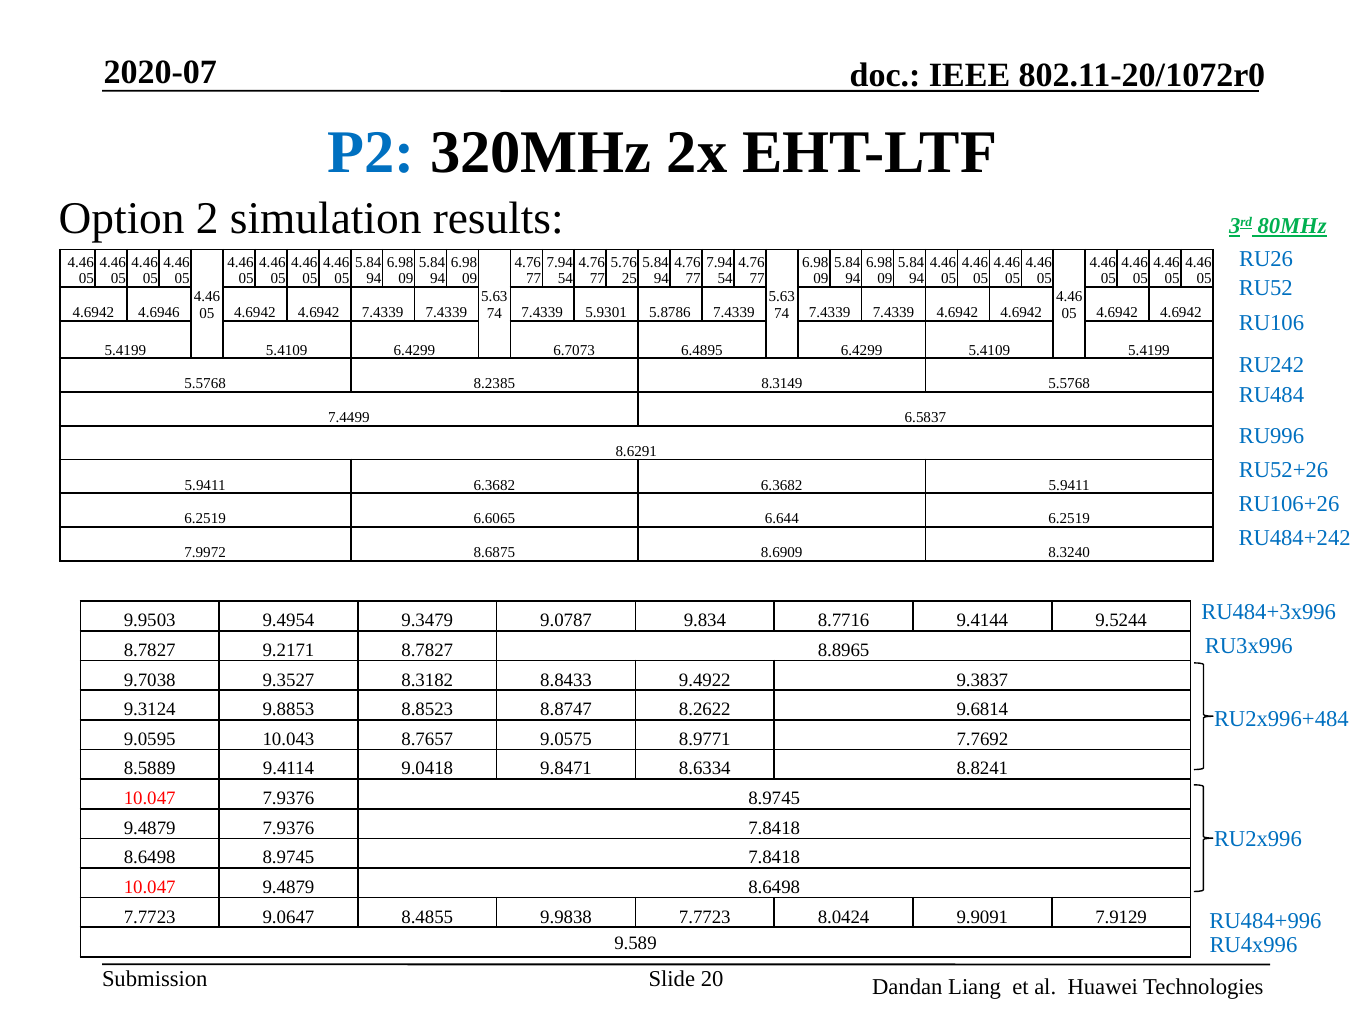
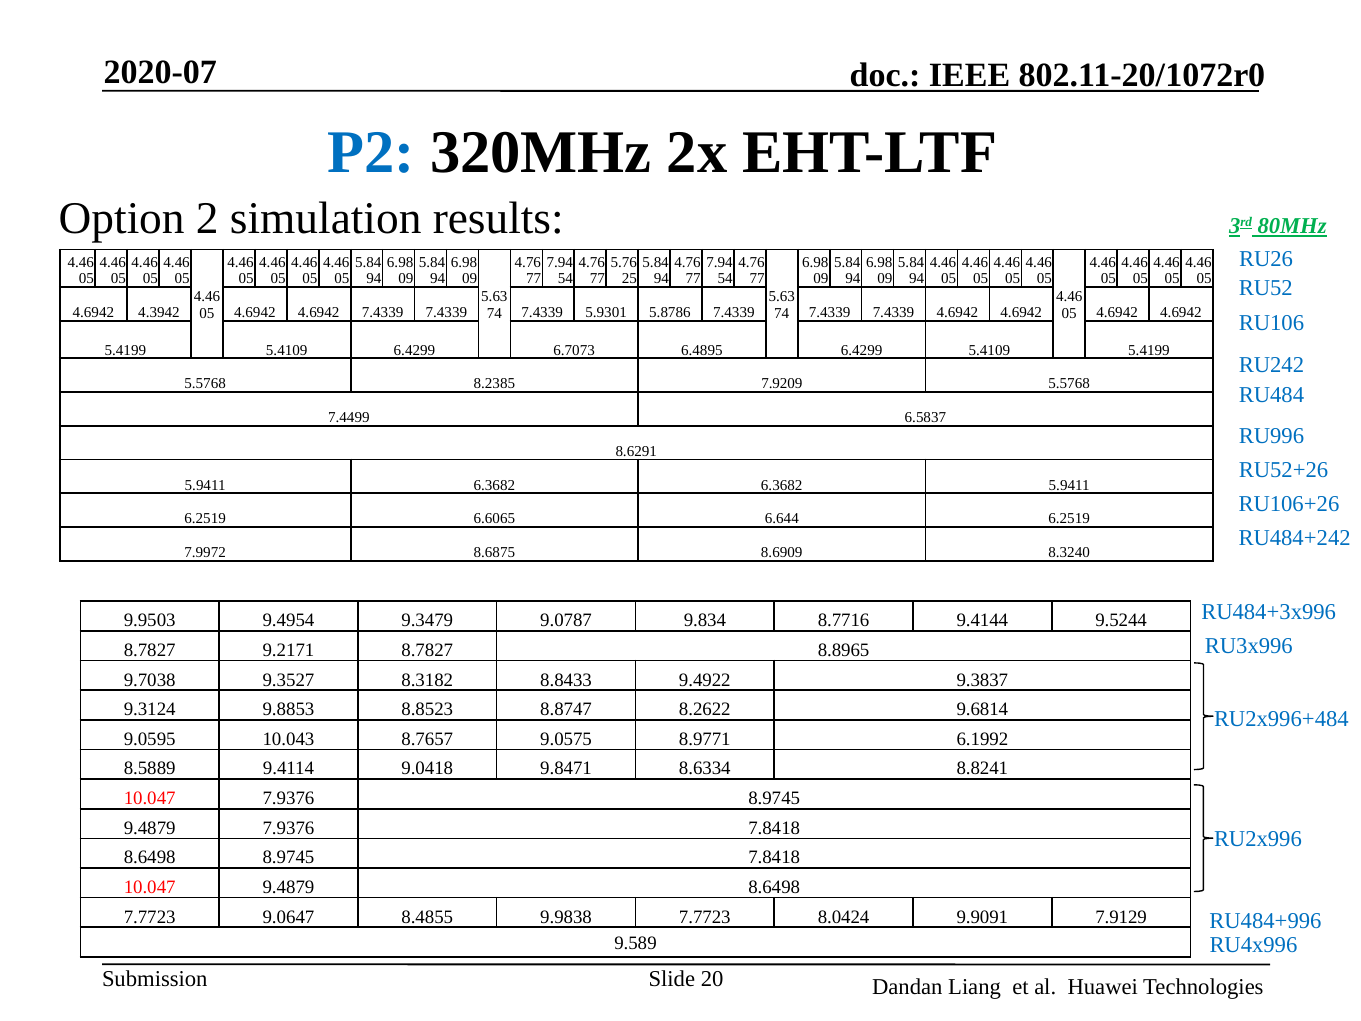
4.6946: 4.6946 -> 4.3942 (159, 313)
8.3149: 8.3149 -> 7.9209 (782, 384)
7.7692: 7.7692 -> 6.1992 (982, 739)
